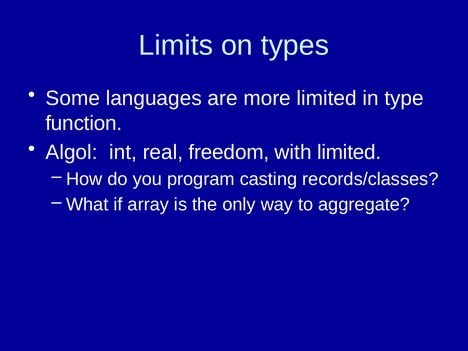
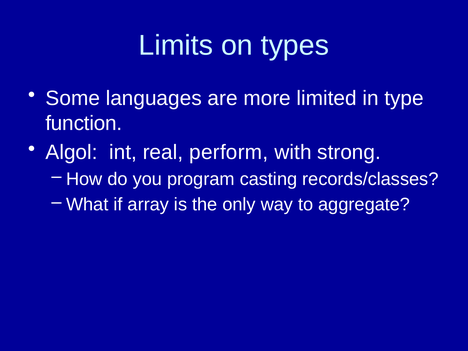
freedom: freedom -> perform (229, 152)
with limited: limited -> strong (349, 152)
